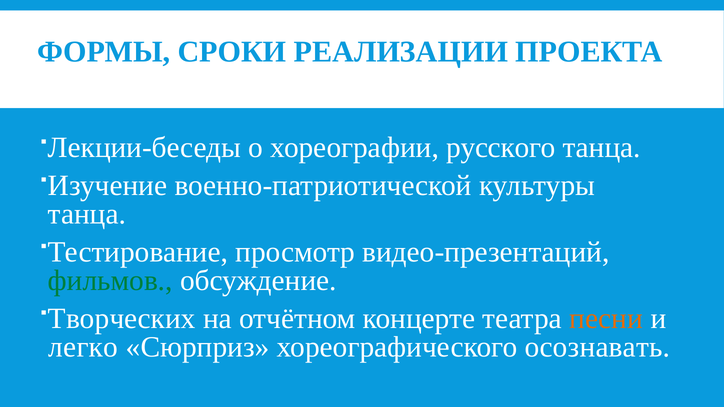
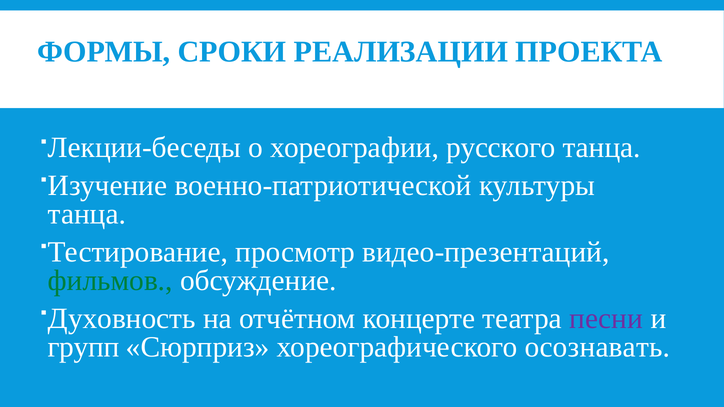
Творческих: Творческих -> Духовность (122, 319)
песни colour: orange -> purple (606, 319)
легко: легко -> групп (83, 347)
